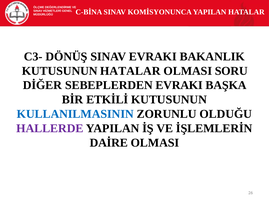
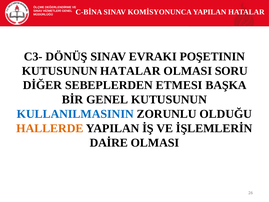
BAKANLIK: BAKANLIK -> POŞETININ (212, 56)
SEBEPLERDEN EVRAKI: EVRAKI -> ETMESI (179, 85)
BİR ETKİLİ: ETKİLİ -> GENEL (107, 99)
HALLERDE colour: purple -> orange (50, 128)
